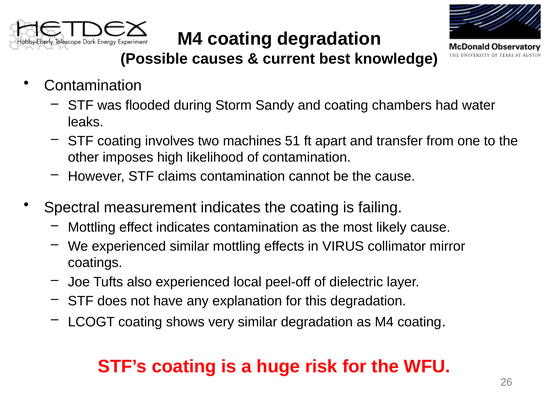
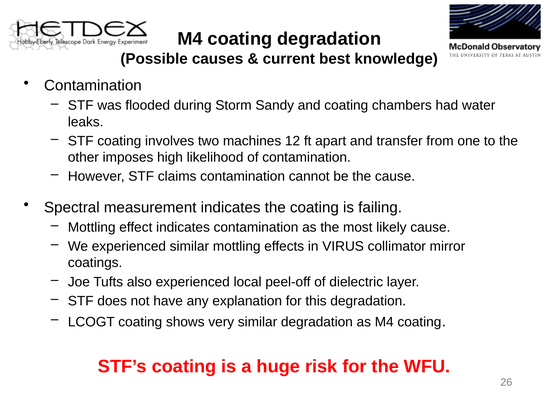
51: 51 -> 12 (293, 141)
